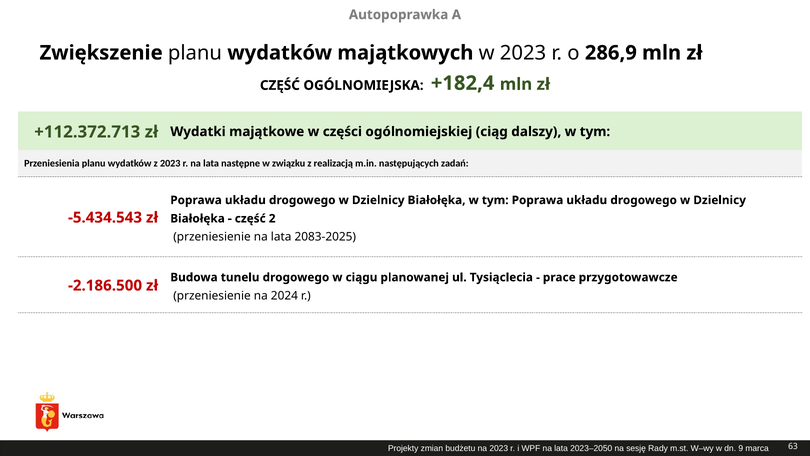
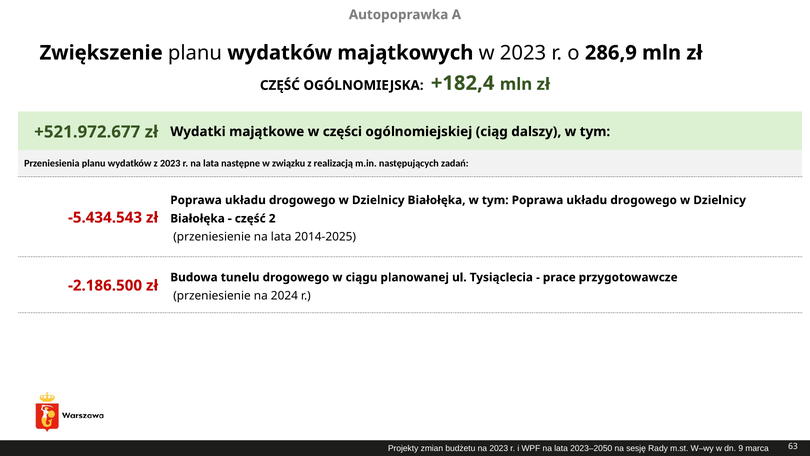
+112.372.713: +112.372.713 -> +521.972.677 (87, 132)
2083-2025: 2083-2025 -> 2014-2025 (325, 237)
